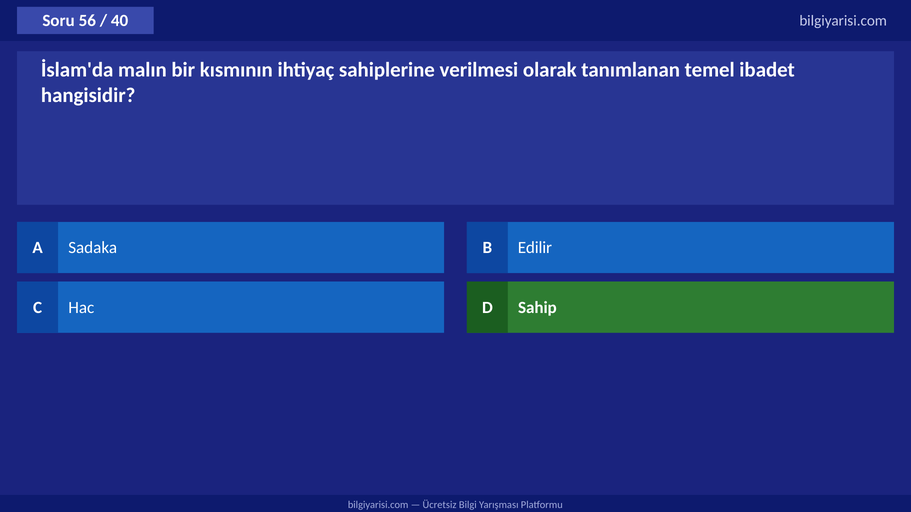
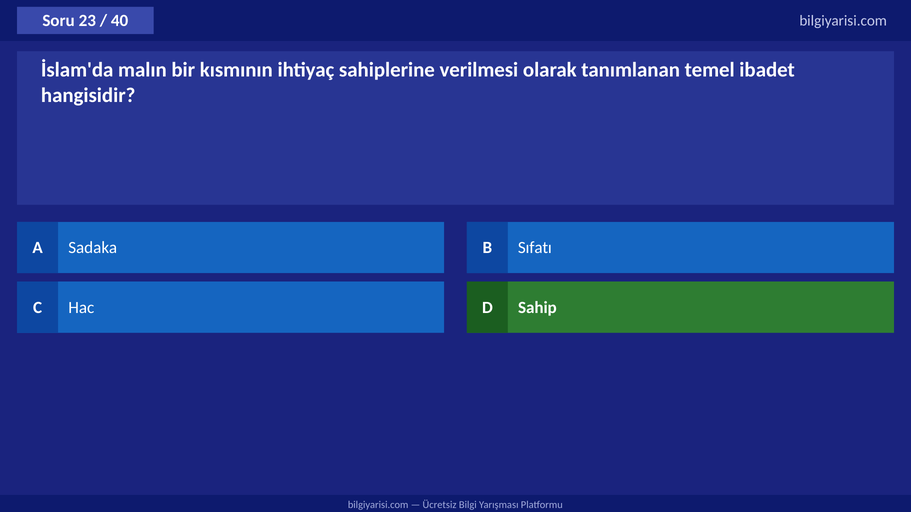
56: 56 -> 23 (87, 21)
Edilir: Edilir -> Sıfatı (535, 248)
